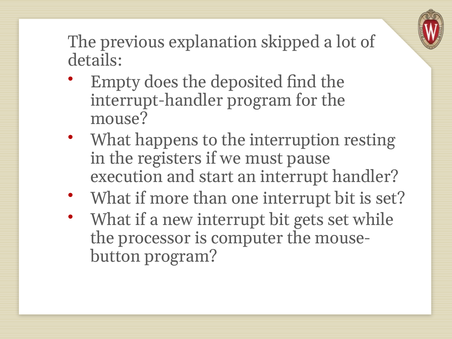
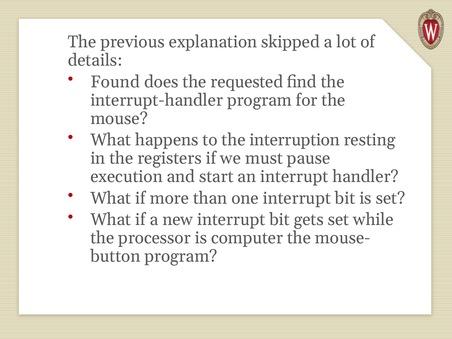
Empty: Empty -> Found (115, 82)
deposited: deposited -> requested (247, 82)
